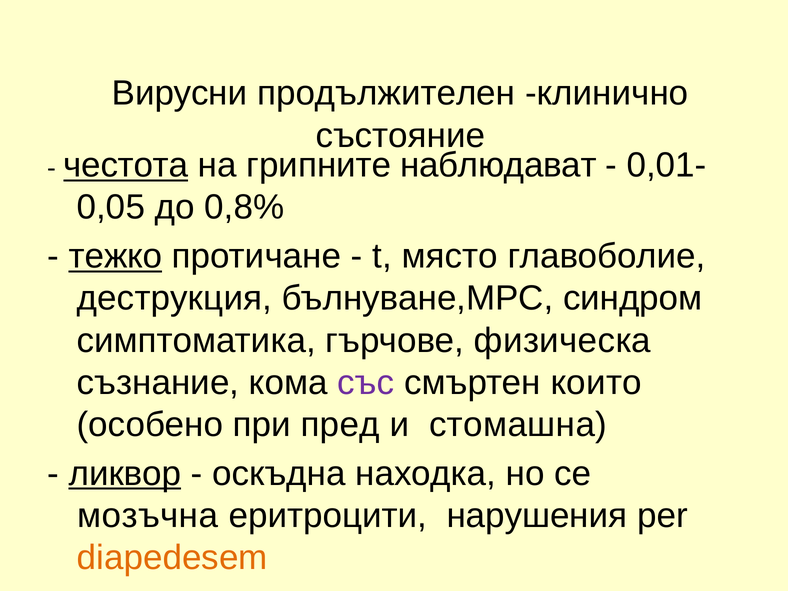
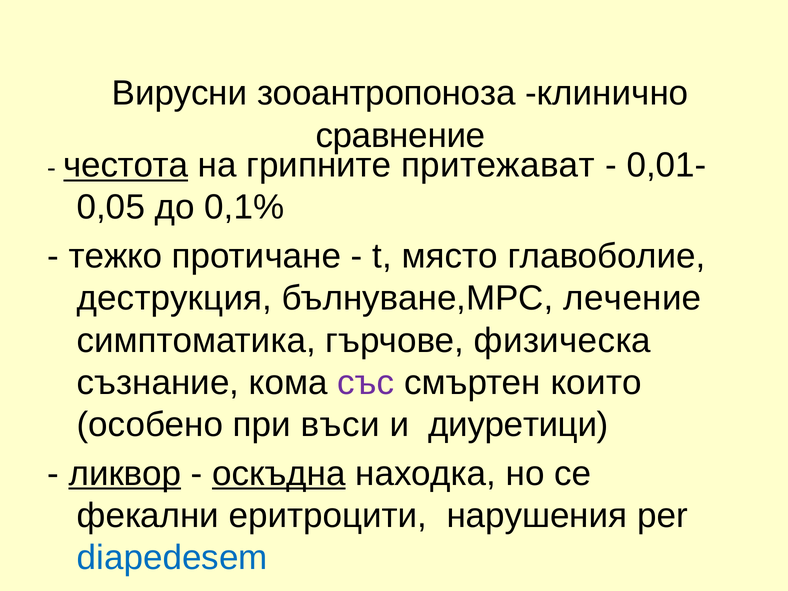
продължителен: продължителен -> зооантропоноза (386, 93)
състояние: състояние -> сравнение (400, 135)
наблюдават: наблюдават -> притежават (498, 165)
0,8%: 0,8% -> 0,1% (244, 207)
тежко underline: present -> none (115, 256)
синдром: синдром -> лечение (632, 298)
пред: пред -> въси (340, 425)
стомашна: стомашна -> диуретици (518, 425)
оскъдна underline: none -> present (279, 474)
мозъчна: мозъчна -> фекални (148, 516)
diapedesem colour: orange -> blue (172, 558)
